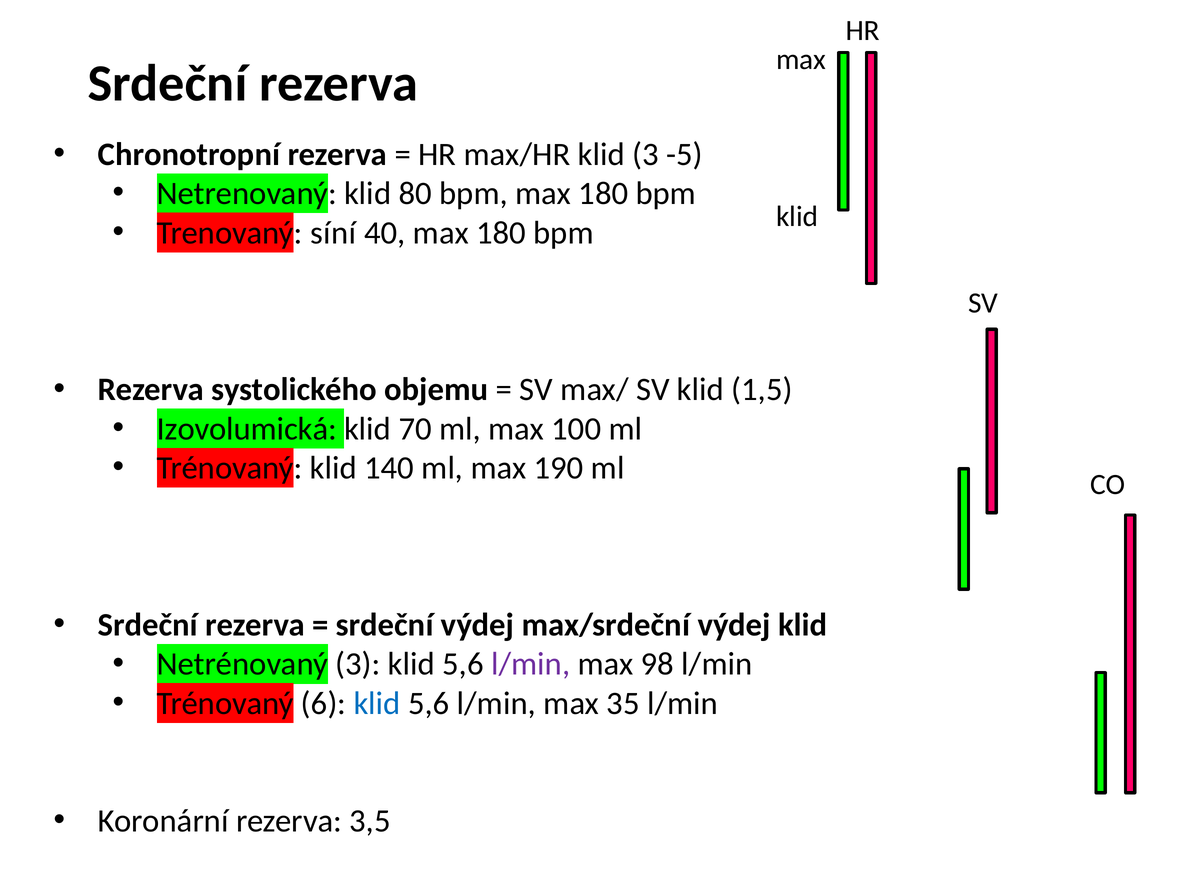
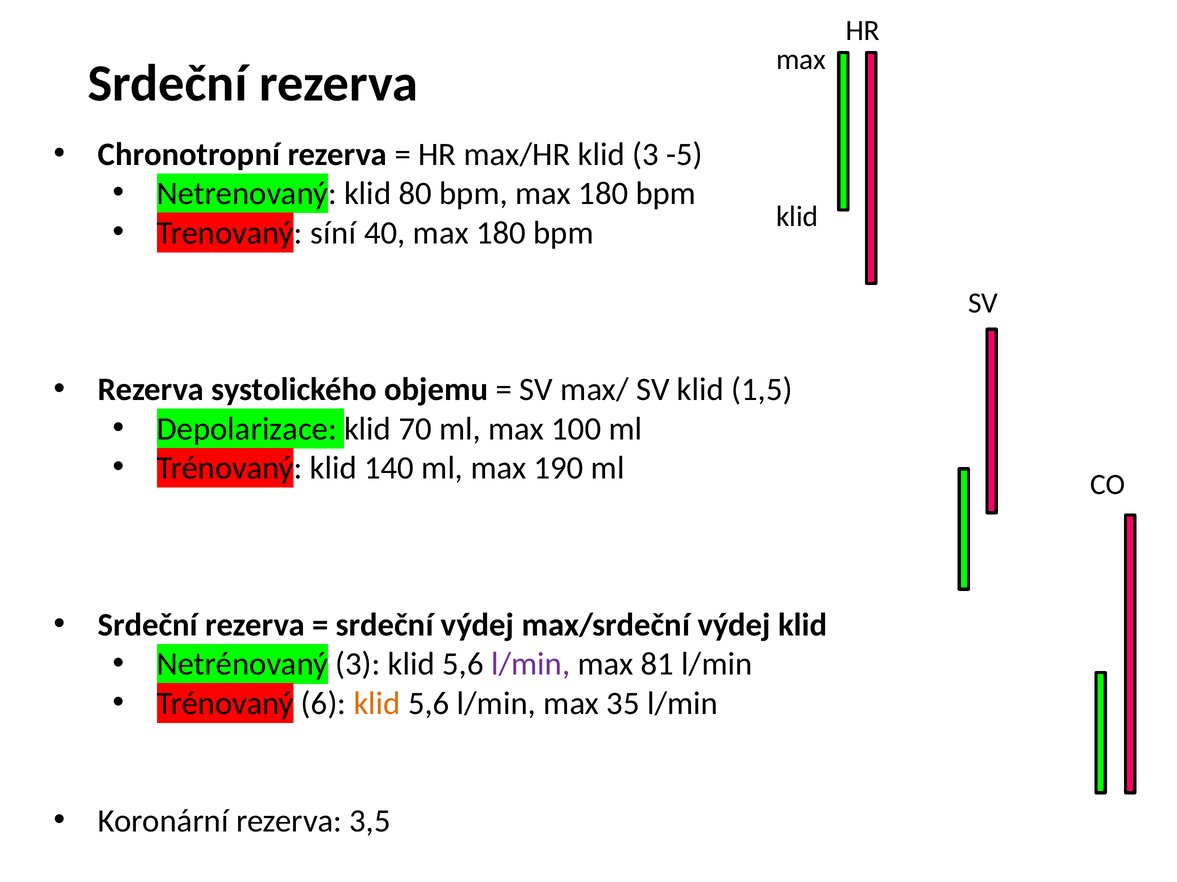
Izovolumická: Izovolumická -> Depolarizace (247, 429)
98: 98 -> 81 (657, 665)
klid colour: blue -> orange (377, 704)
